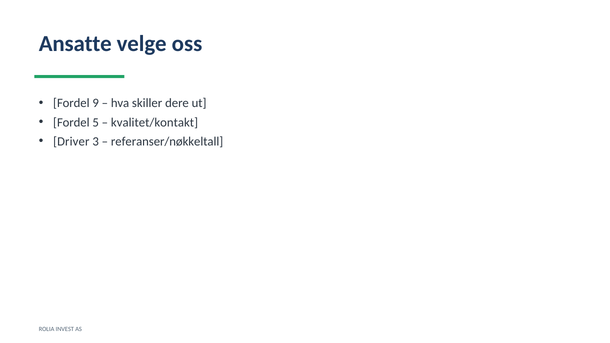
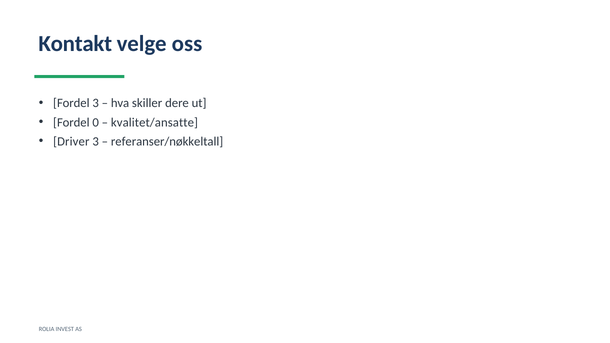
Ansatte: Ansatte -> Kontakt (75, 44)
Fordel 9: 9 -> 3 (96, 103)
5: 5 -> 0 (96, 122)
kvalitet/kontakt: kvalitet/kontakt -> kvalitet/ansatte (154, 122)
